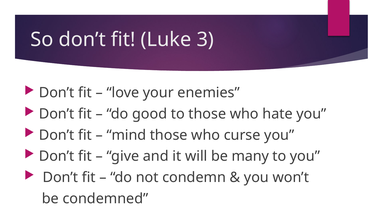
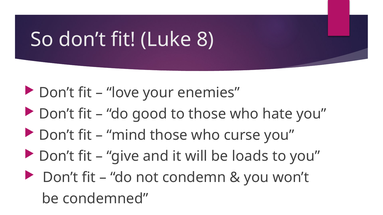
3: 3 -> 8 (205, 40)
many: many -> loads (250, 157)
